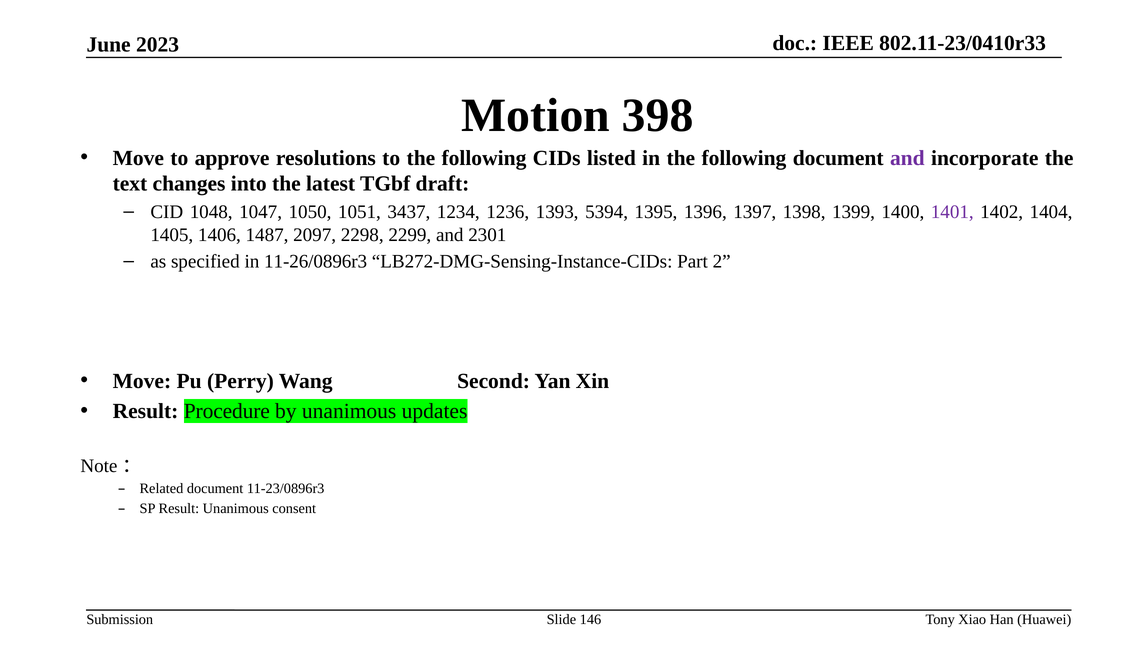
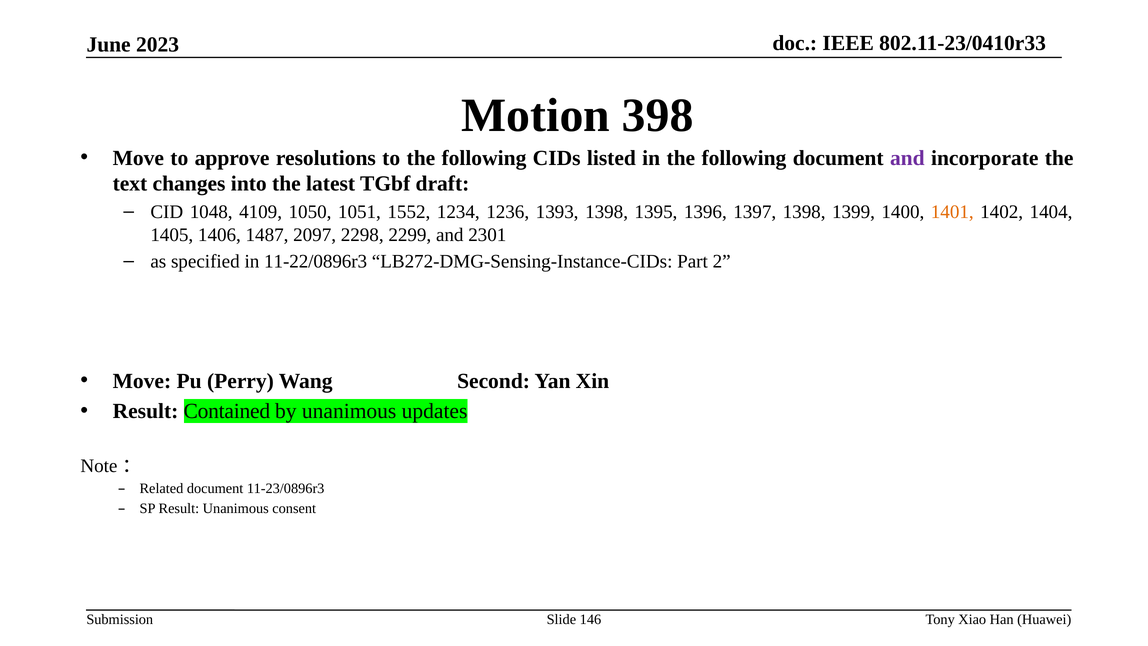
1047: 1047 -> 4109 (261, 212)
3437: 3437 -> 1552 (409, 212)
1393 5394: 5394 -> 1398 (607, 212)
1401 colour: purple -> orange (952, 212)
11-26/0896r3: 11-26/0896r3 -> 11-22/0896r3 (316, 262)
Procedure: Procedure -> Contained (227, 411)
